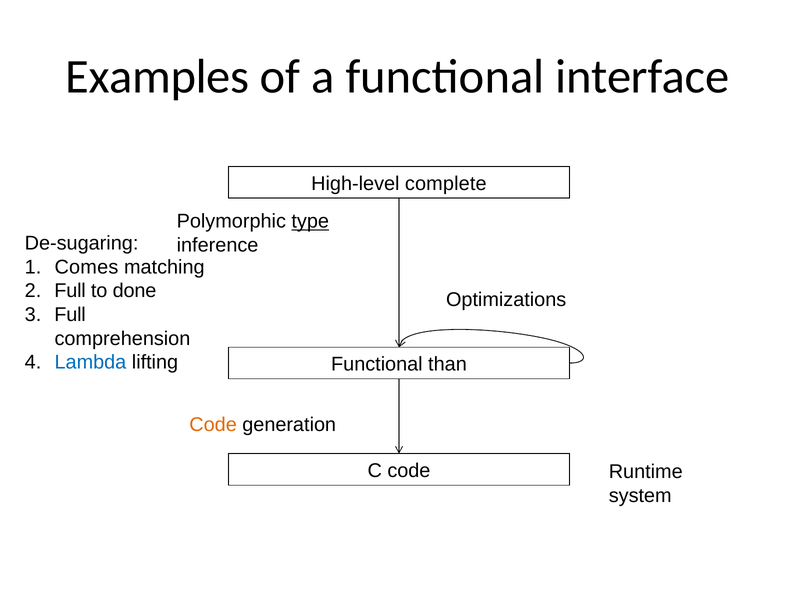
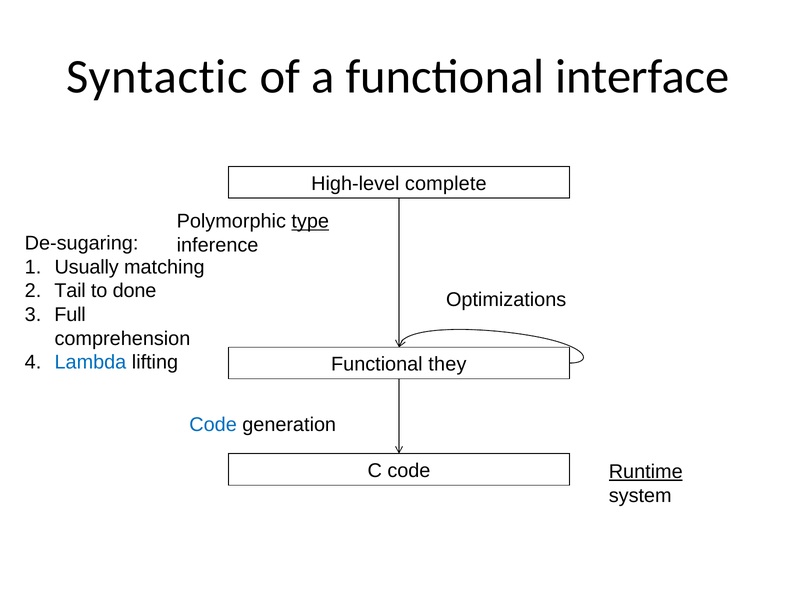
Examples: Examples -> Syntactic (157, 77)
Comes: Comes -> Usually (87, 267)
Full: Full -> Tail (70, 291)
than: than -> they (447, 365)
Code colour: orange -> blue (213, 425)
Runtime underline: none -> present (646, 472)
